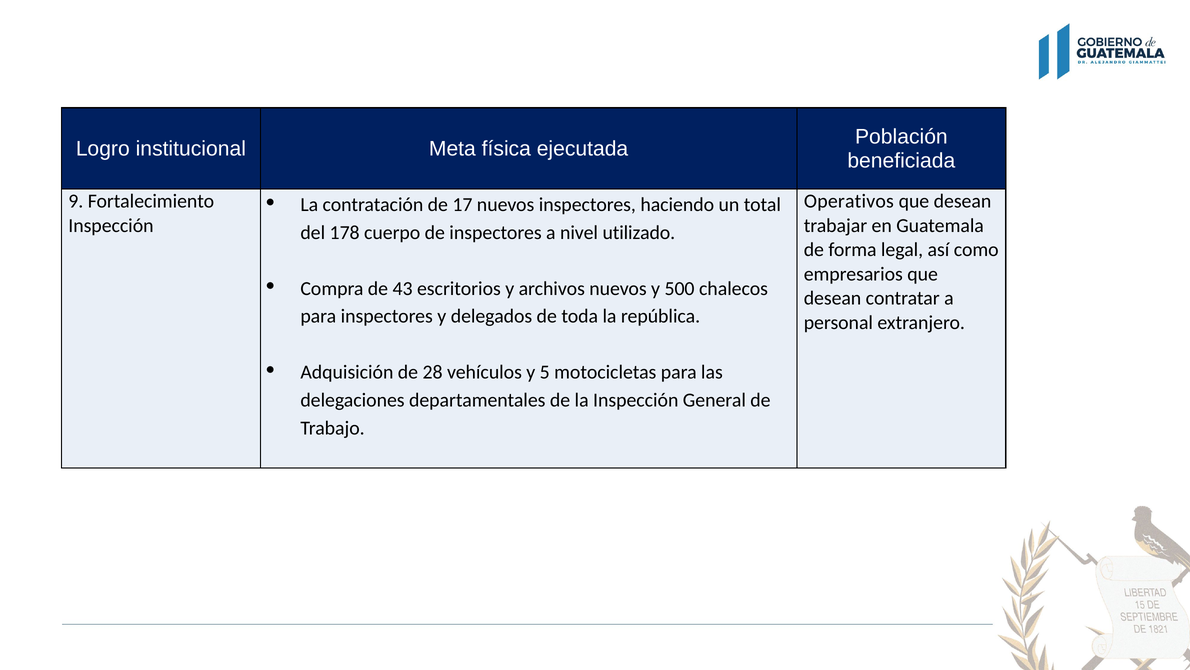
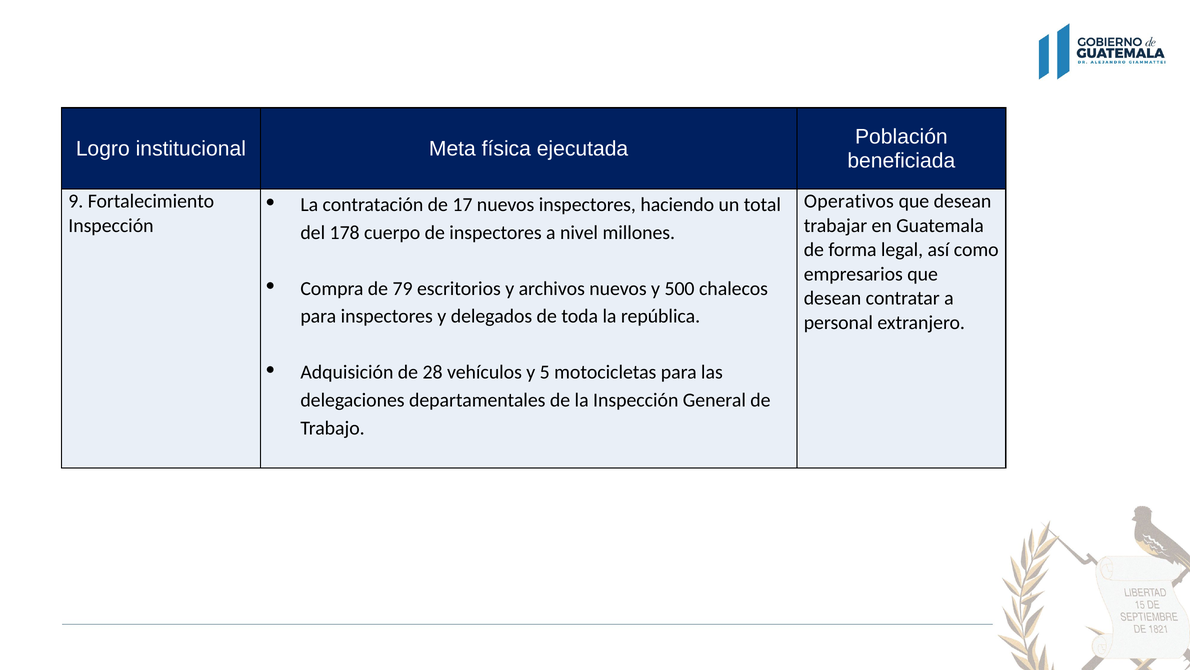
utilizado: utilizado -> millones (639, 233)
43: 43 -> 79 (403, 288)
